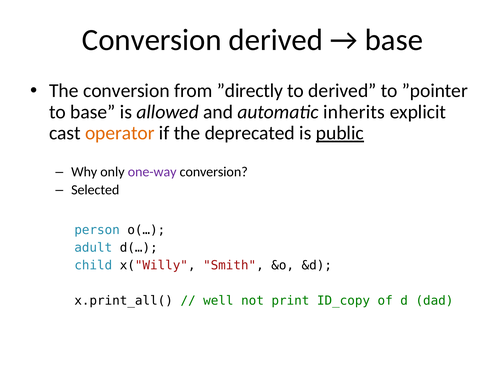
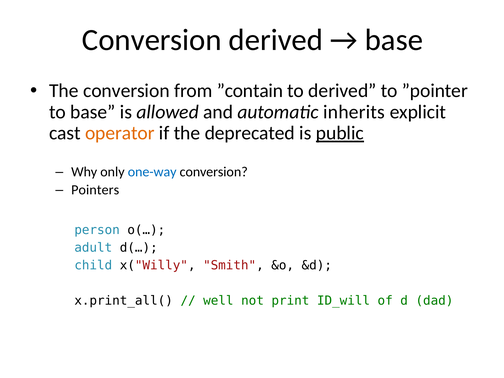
”directly: ”directly -> ”contain (250, 91)
one-way colour: purple -> blue (152, 172)
Selected: Selected -> Pointers (95, 190)
ID_copy: ID_copy -> ID_will (343, 301)
